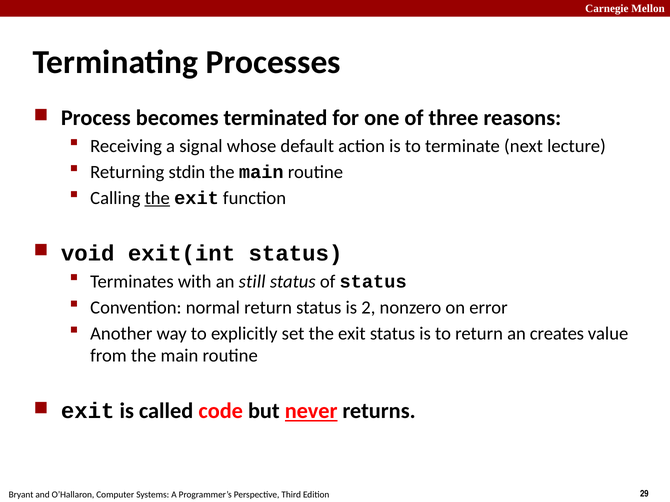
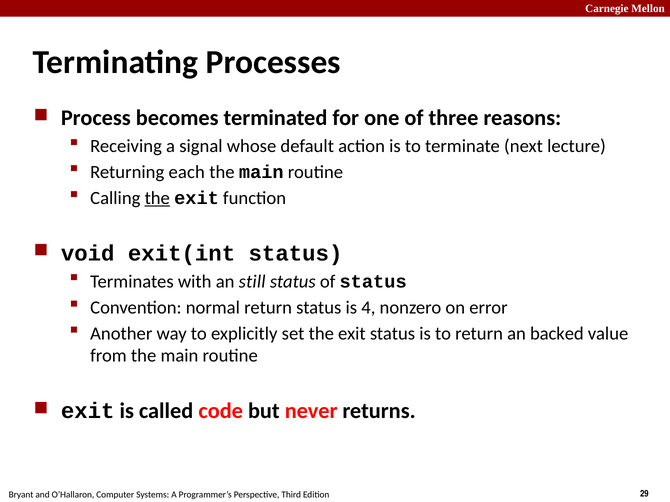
stdin: stdin -> each (187, 172)
2: 2 -> 4 (368, 308)
creates: creates -> backed (557, 334)
never underline: present -> none (311, 411)
